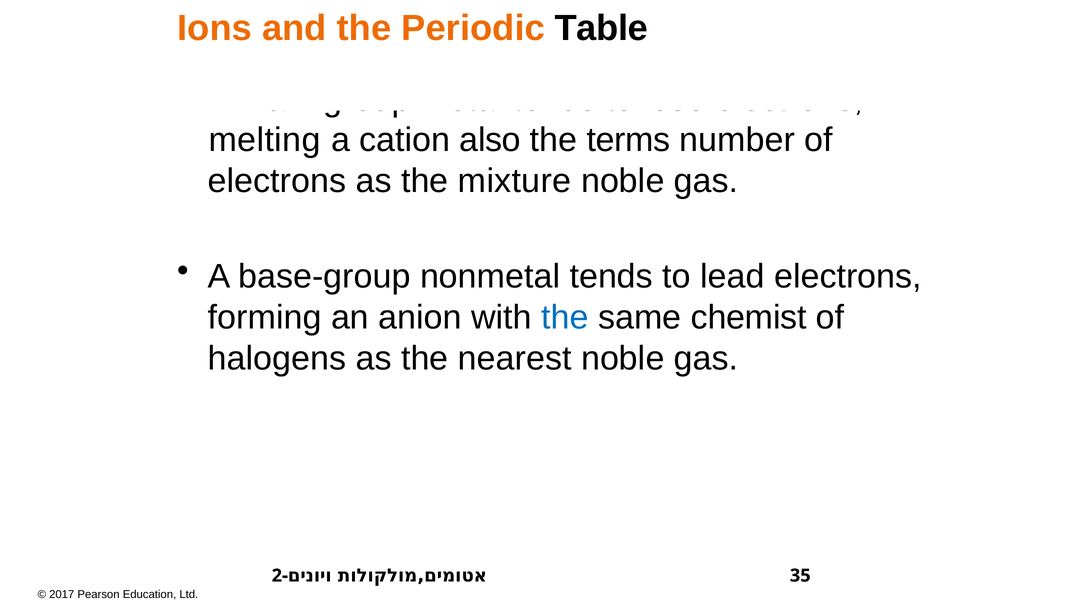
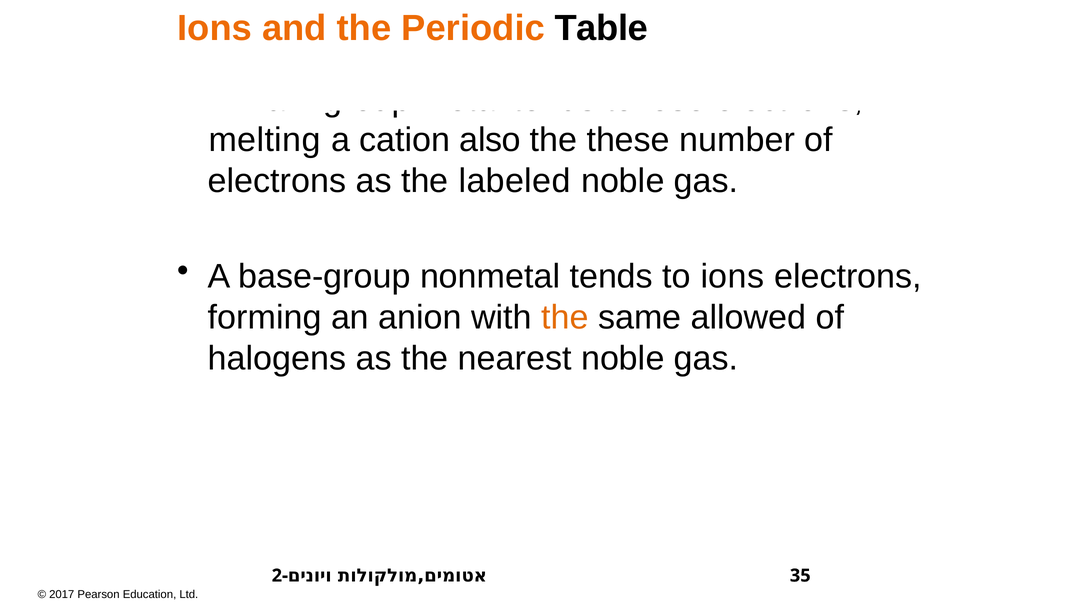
terms: terms -> these (628, 140)
mixture: mixture -> labeled (515, 181)
to lead: lead -> ions (732, 277)
the colour: blue -> orange (565, 317)
chemist: chemist -> allowed (749, 317)
